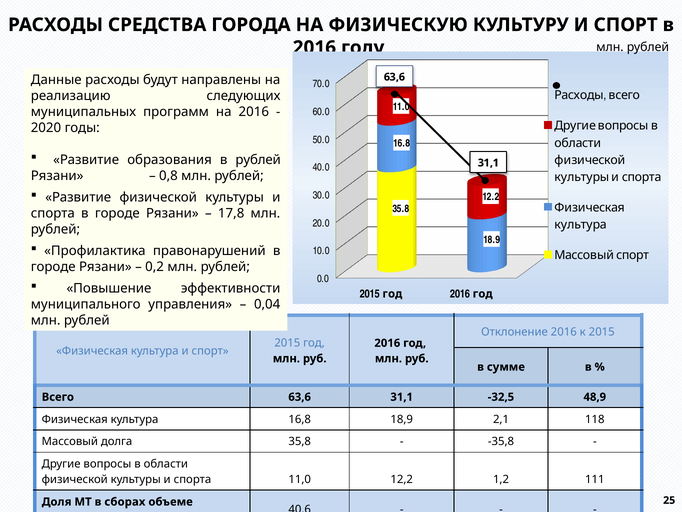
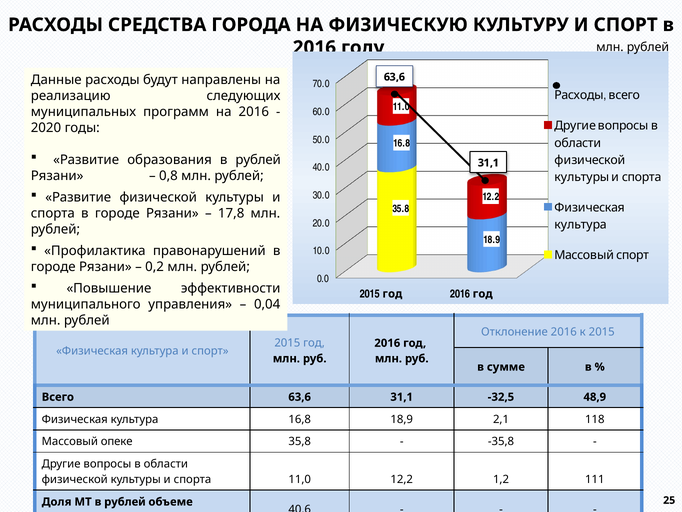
долга: долга -> опеке (117, 441)
МТ в сборах: сборах -> рублей (125, 501)
